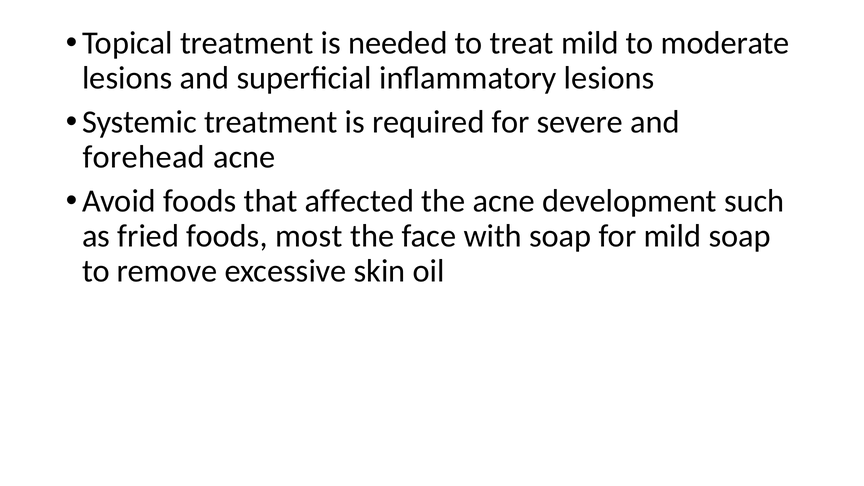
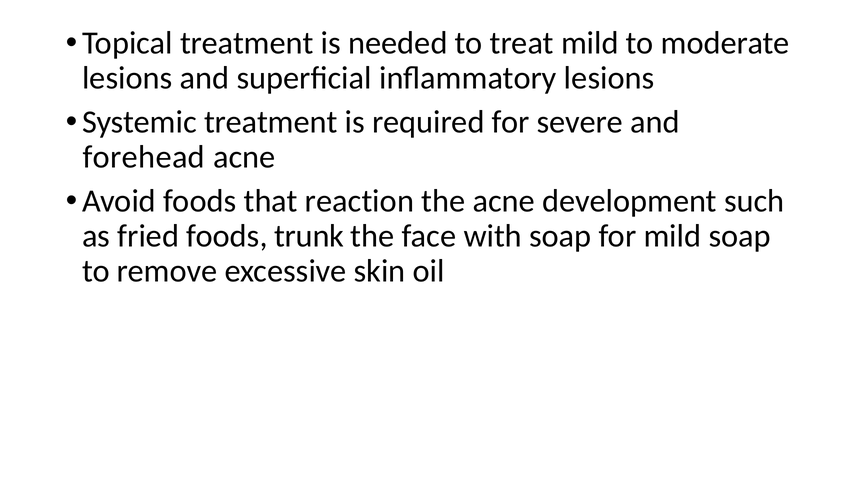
affected: affected -> reaction (359, 201)
most: most -> trunk (309, 236)
